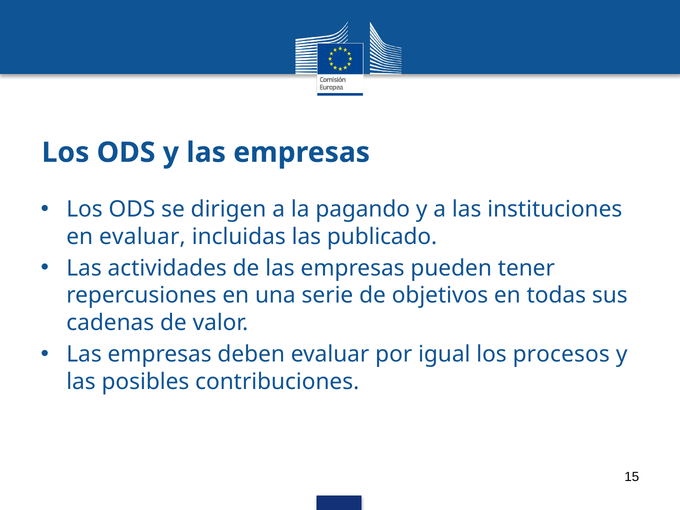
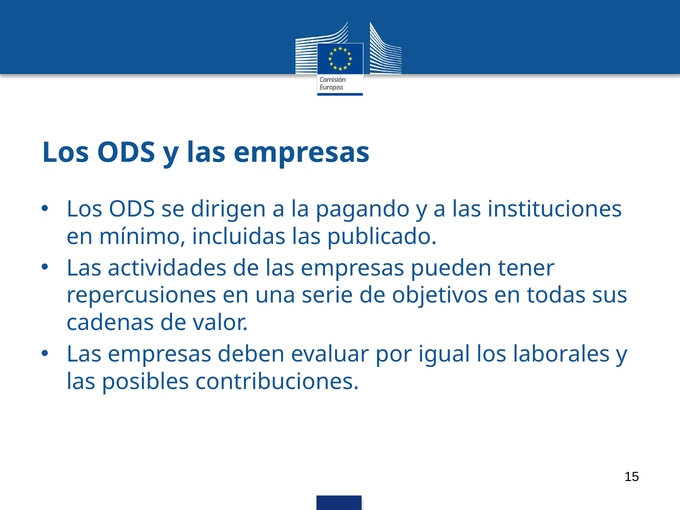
en evaluar: evaluar -> mínimo (143, 237)
procesos: procesos -> laborales (561, 354)
